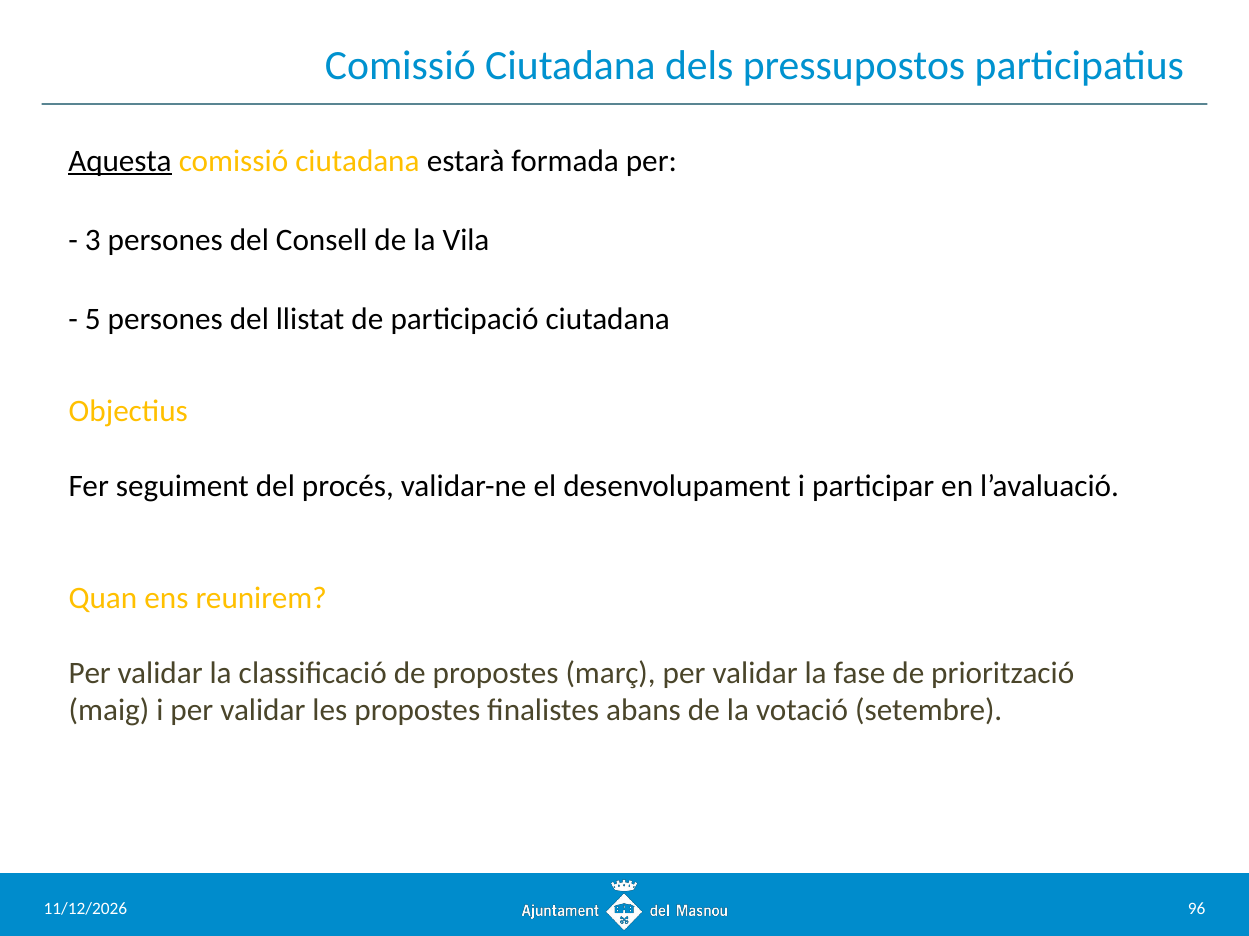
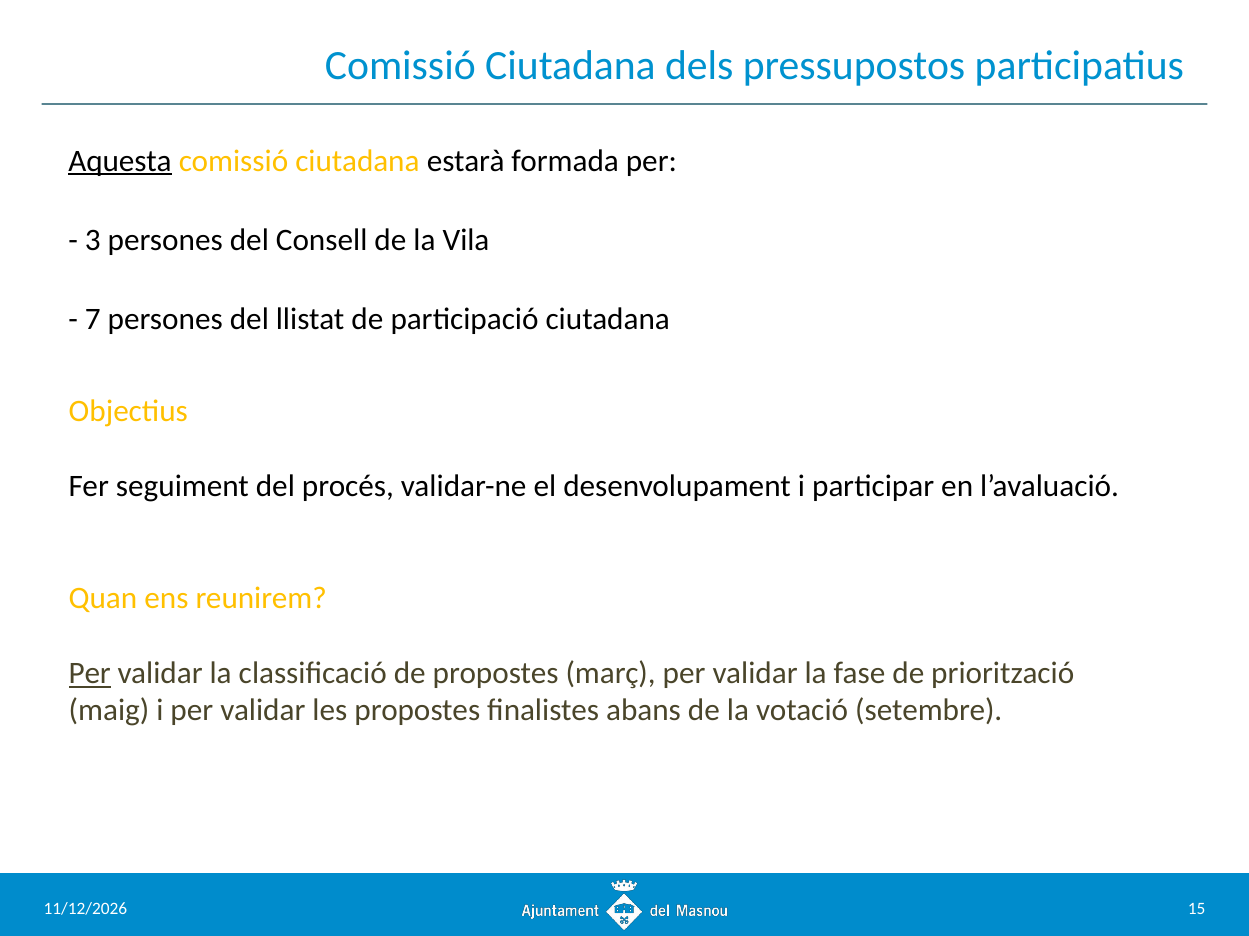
5: 5 -> 7 (93, 319)
Per underline: none -> present (90, 674)
96: 96 -> 15 (1197, 909)
